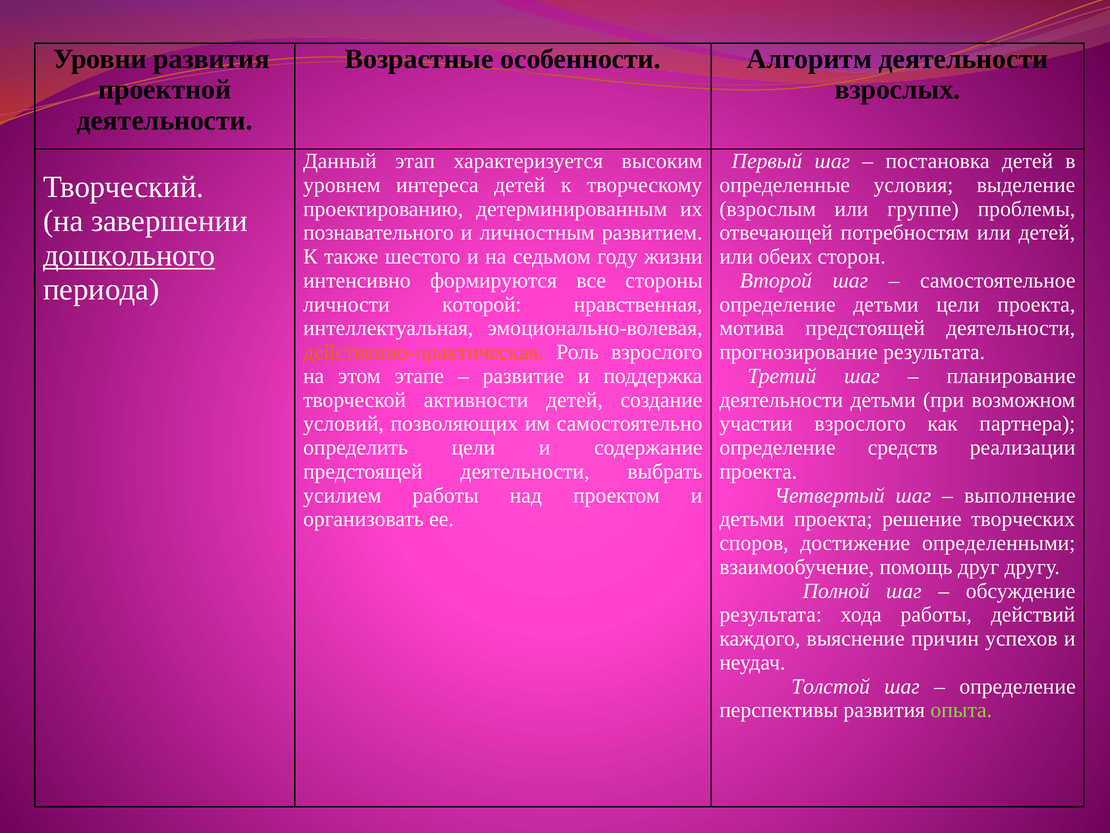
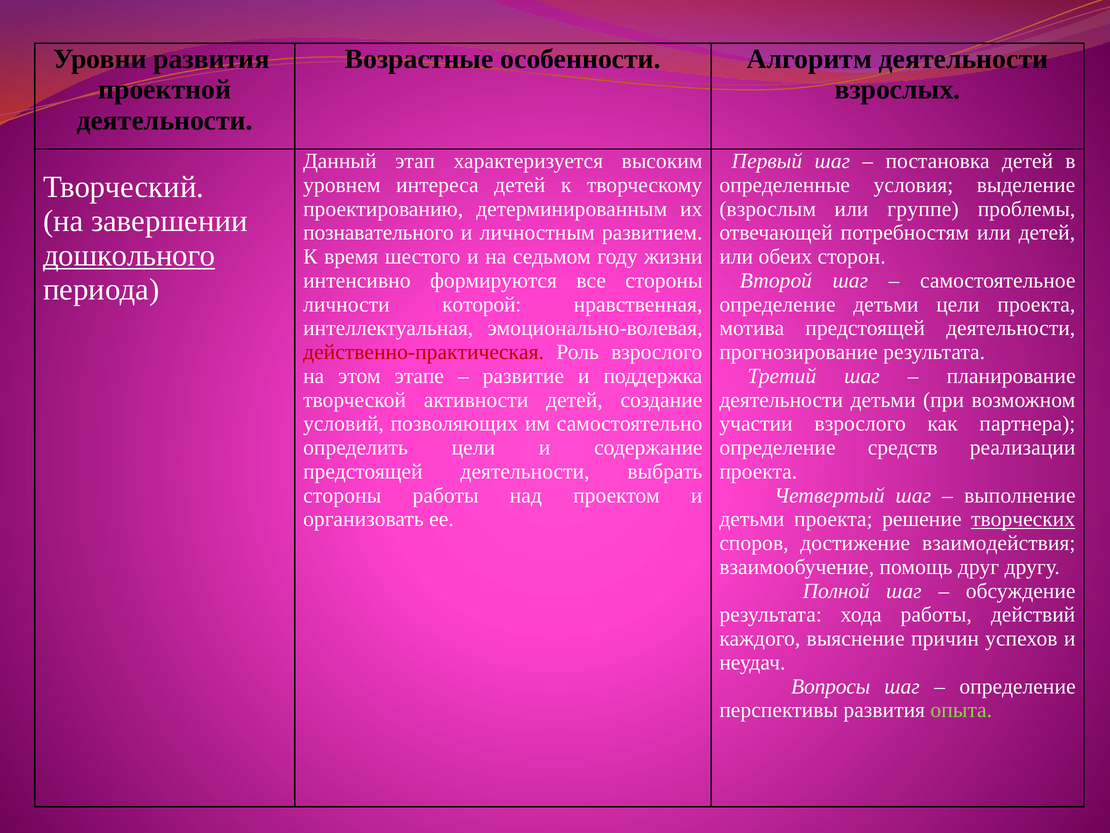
также: также -> время (351, 257)
действенно-практическая colour: orange -> red (424, 352)
усилием: усилием -> стороны (342, 495)
творческих underline: none -> present (1023, 519)
определенными: определенными -> взаимодействия (999, 543)
Толстой: Толстой -> Вопросы (831, 686)
